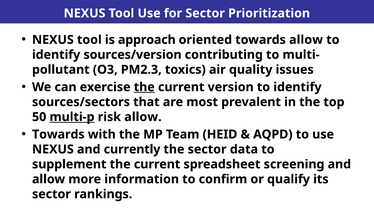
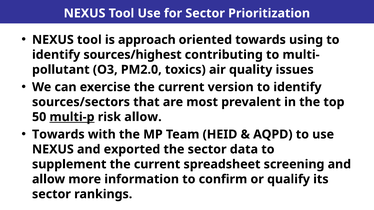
towards allow: allow -> using (306, 40)
sources/version: sources/version -> sources/highest (133, 55)
PM2.3: PM2.3 -> PM2.0 (141, 70)
the underline: present -> none (144, 87)
currently: currently -> exported (132, 150)
